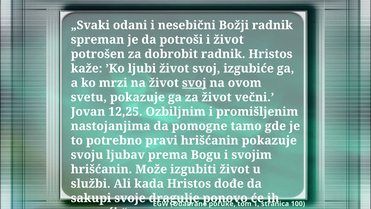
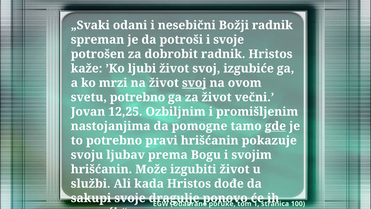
i život: život -> svoje (229, 40)
svetu pokazuje: pokazuje -> potrebno (138, 97)
gde underline: none -> present (275, 126)
